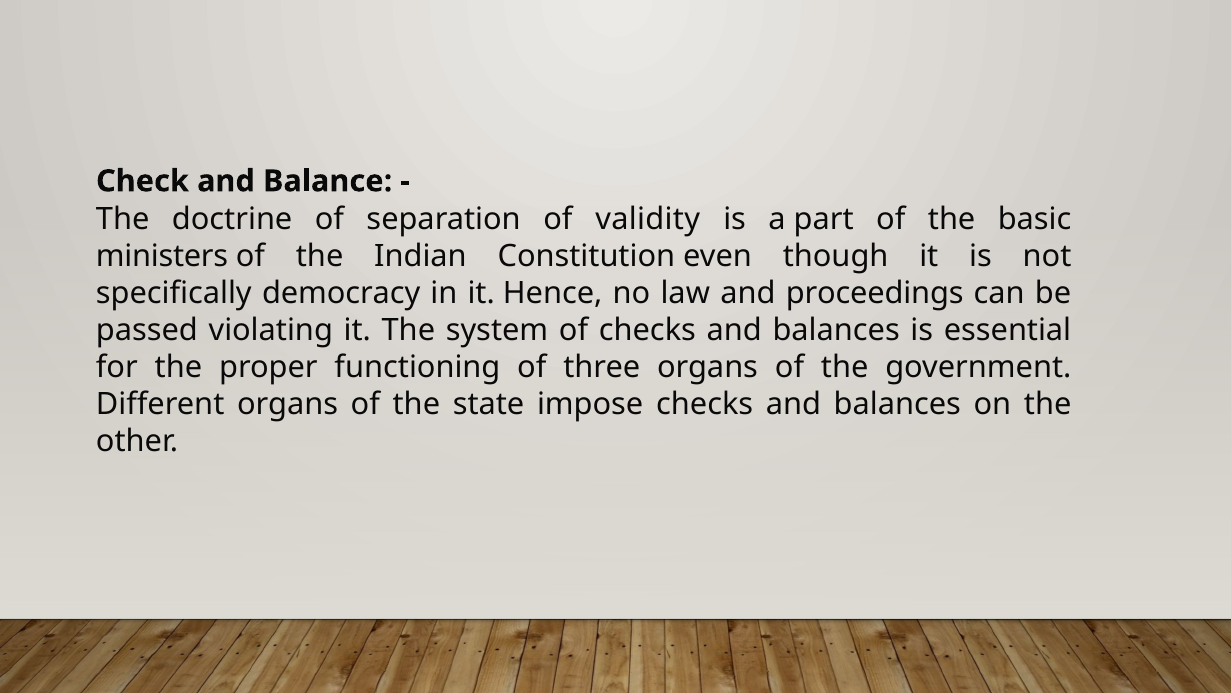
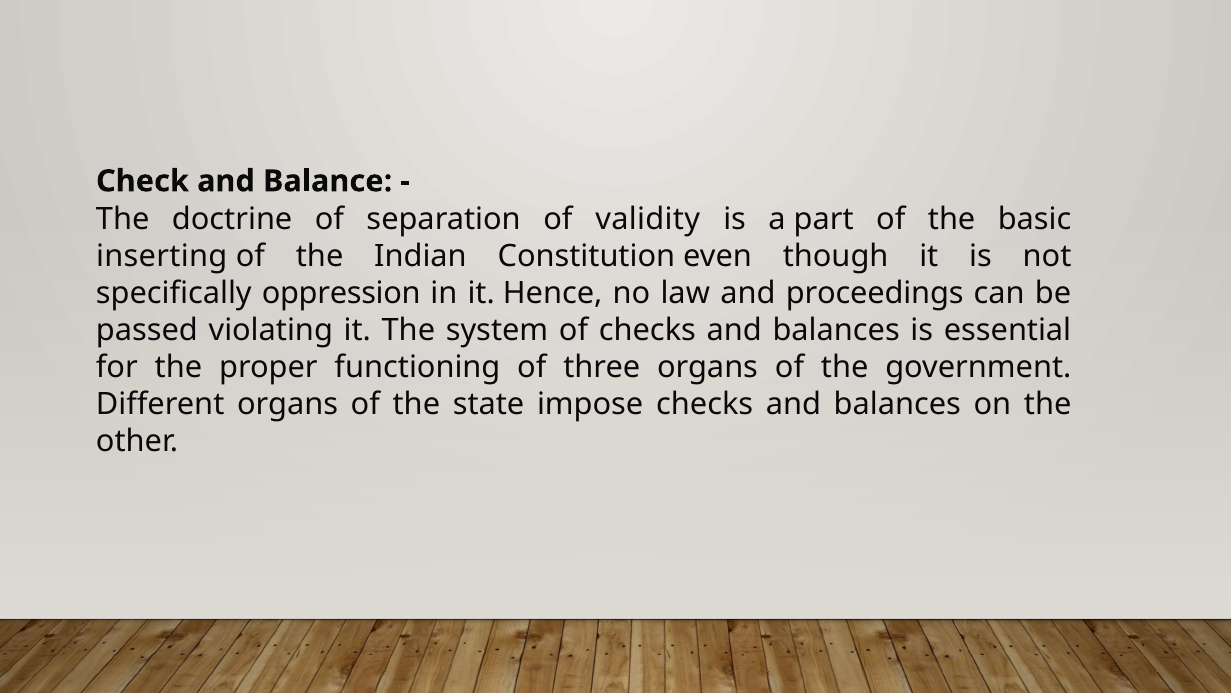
ministers: ministers -> inserting (162, 256)
democracy: democracy -> oppression (341, 293)
